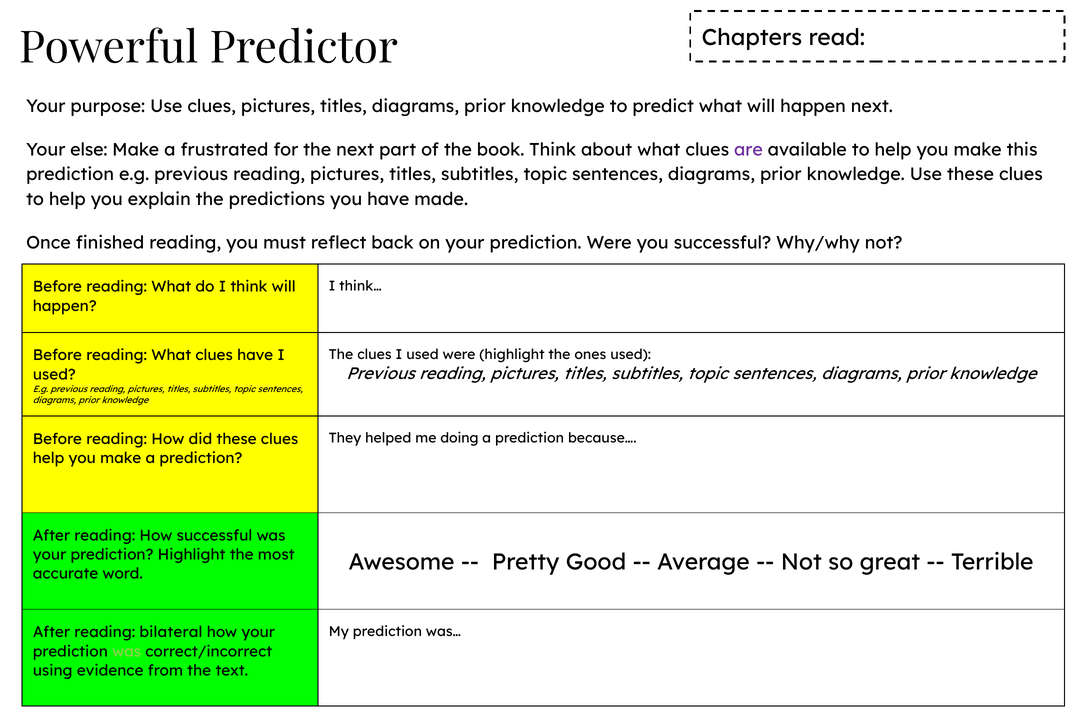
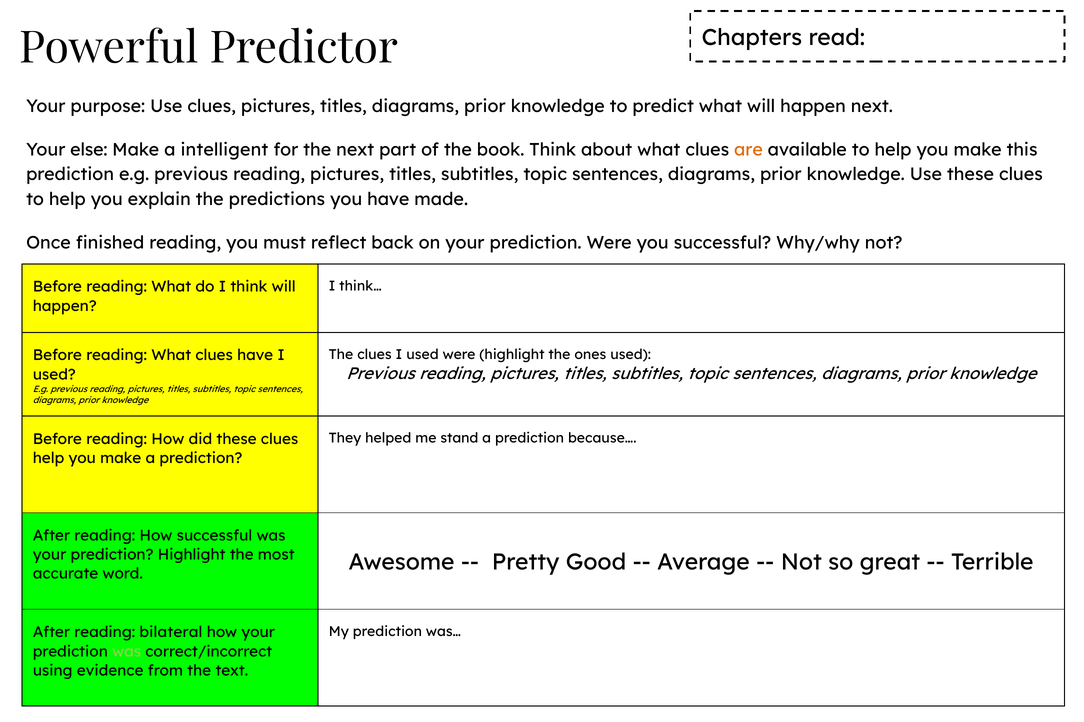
frustrated: frustrated -> intelligent (224, 150)
are colour: purple -> orange (748, 150)
doing: doing -> stand (459, 439)
